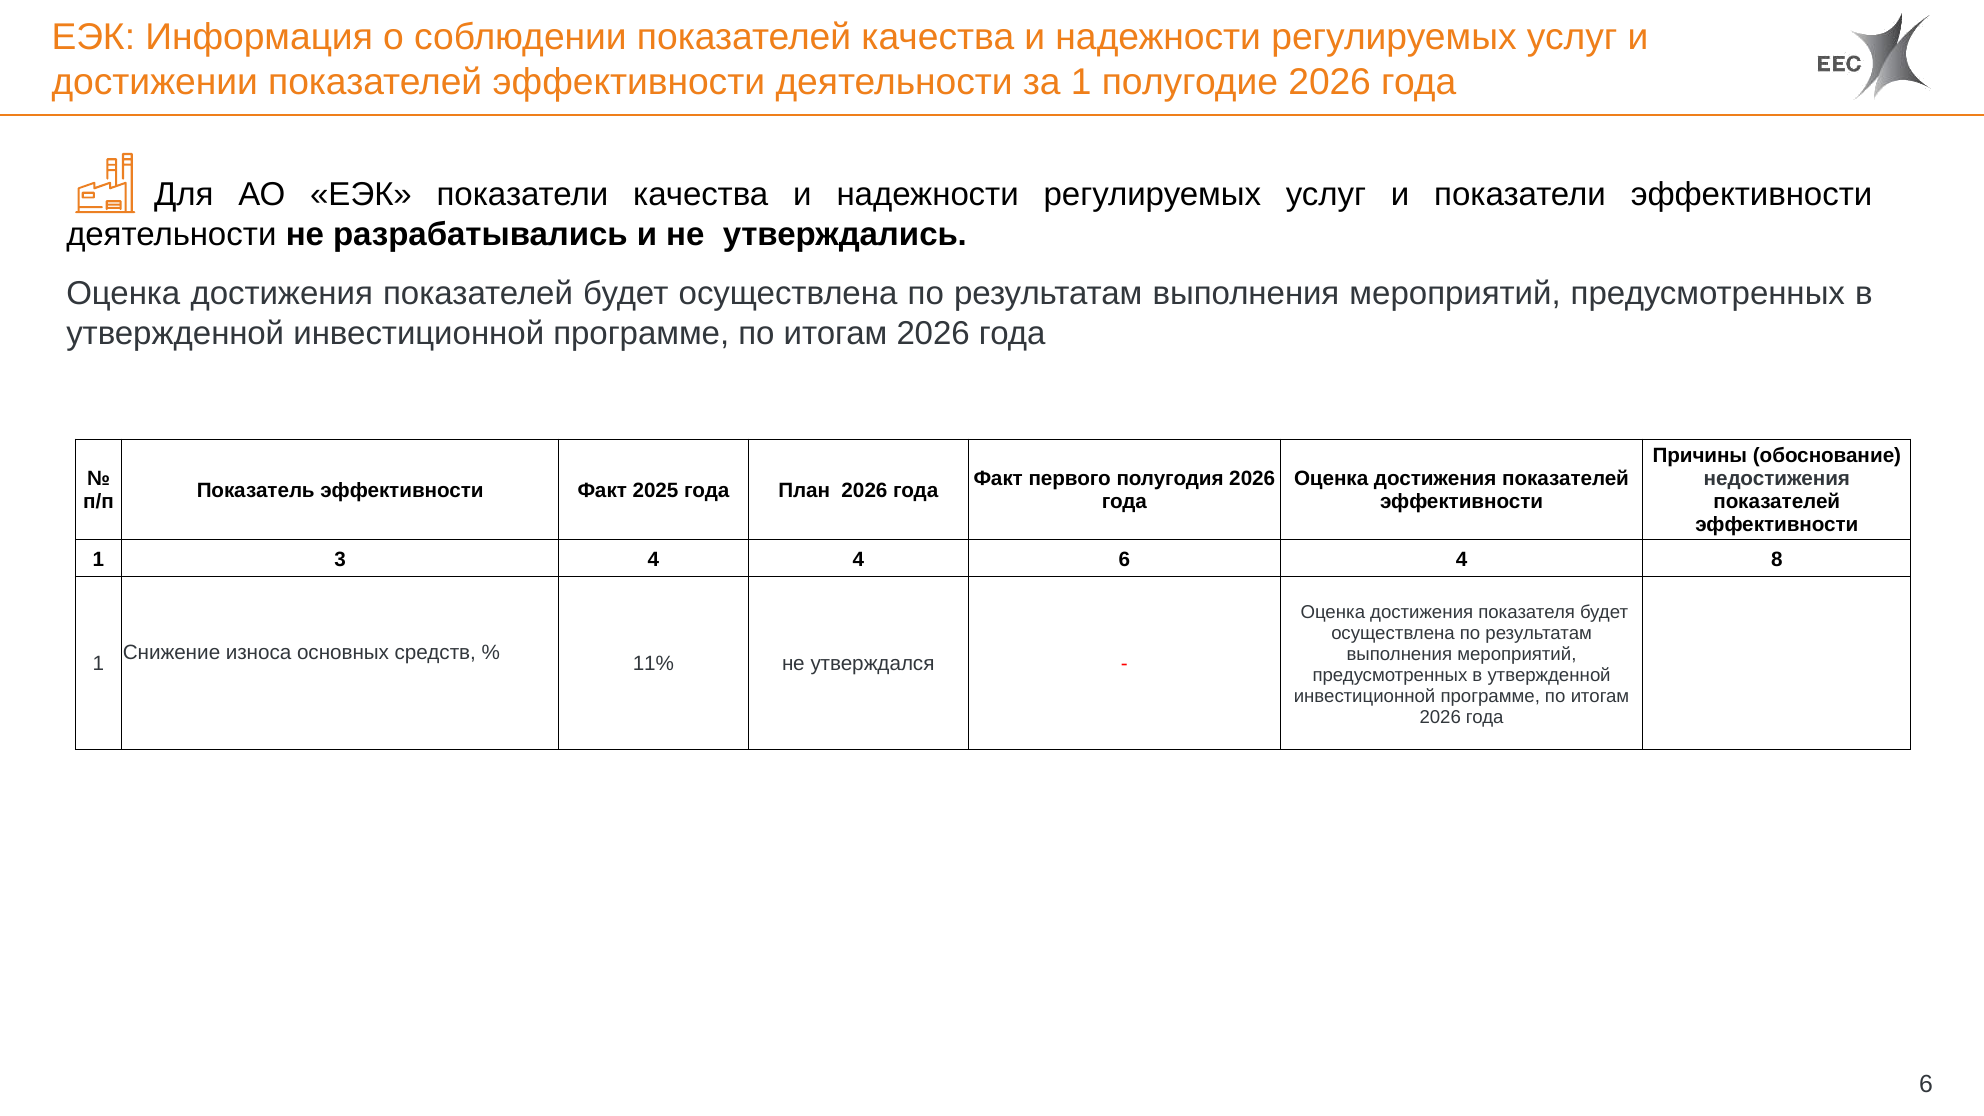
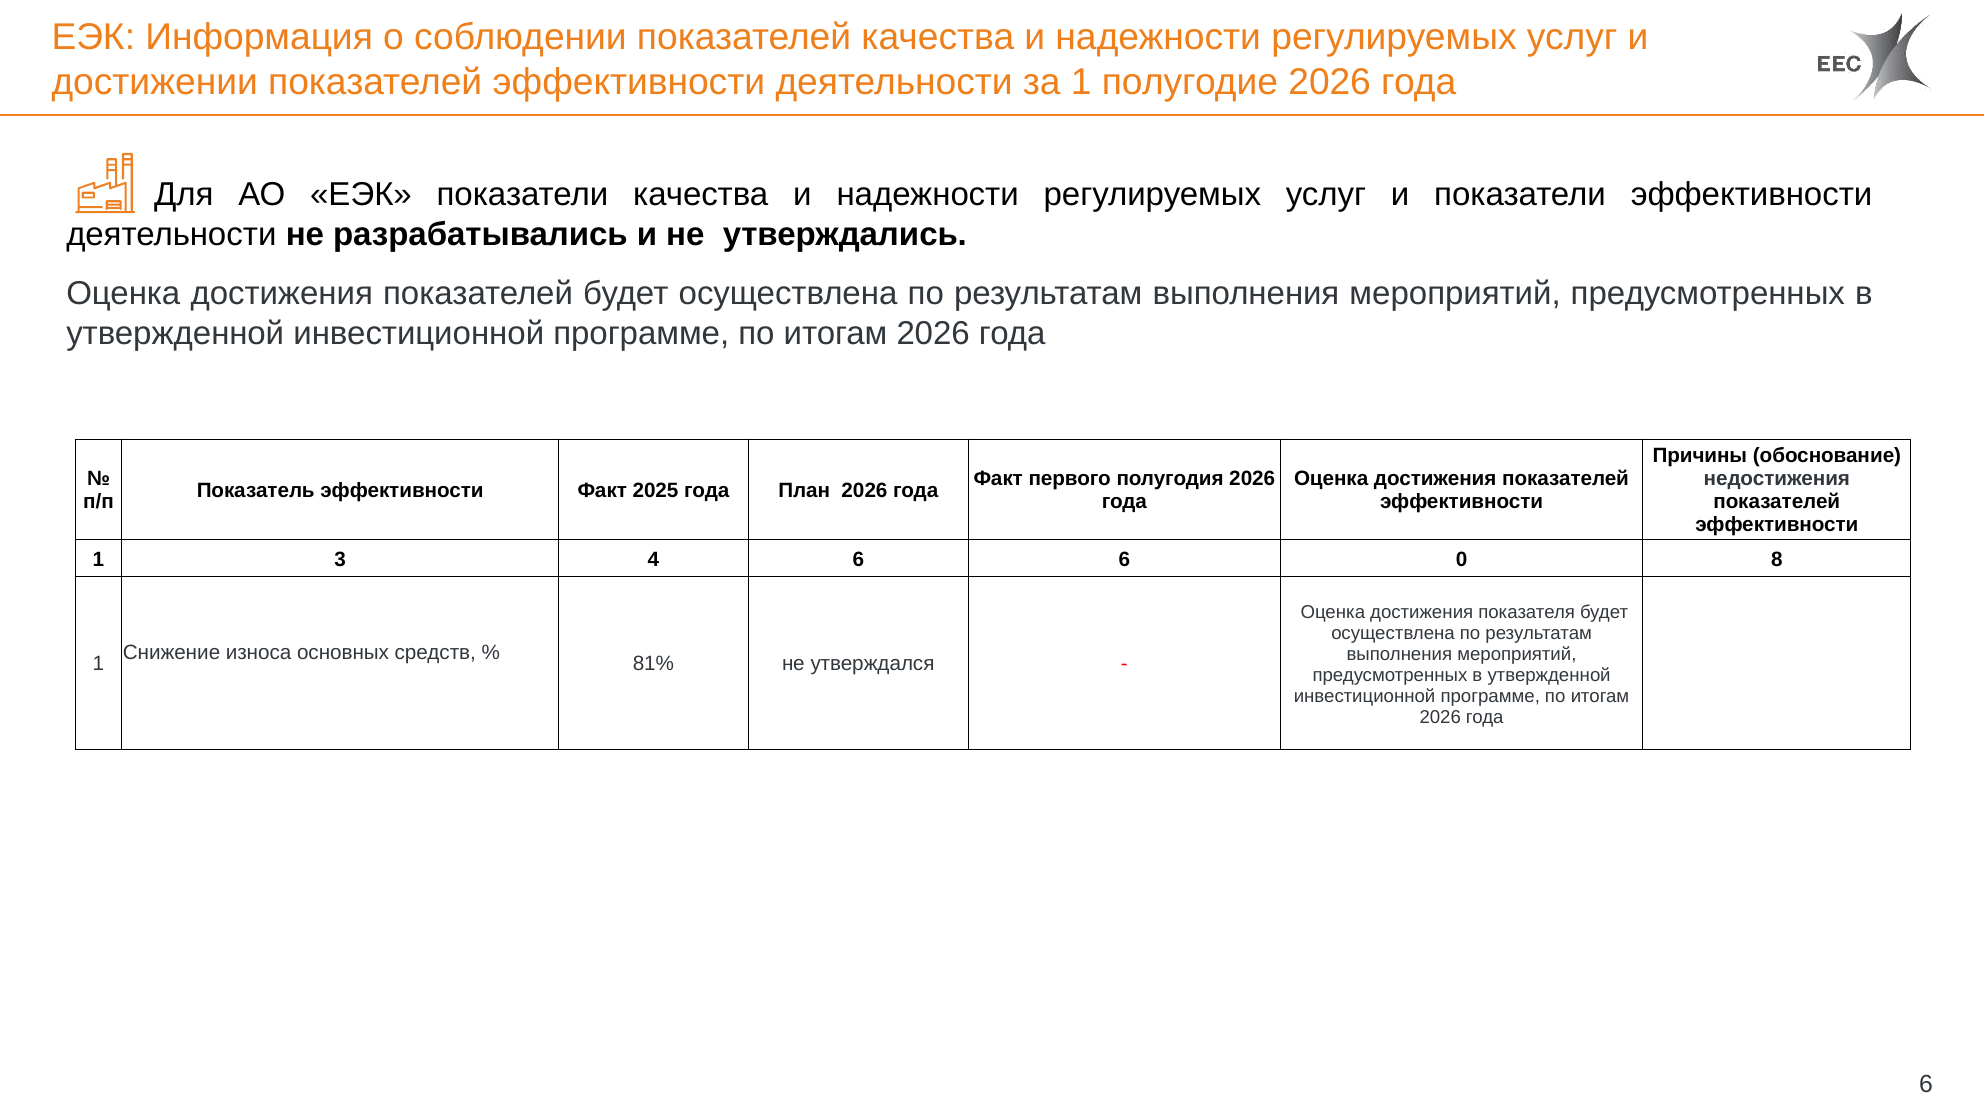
4 4: 4 -> 6 (858, 559)
6 4: 4 -> 0 (1462, 559)
11%: 11% -> 81% (653, 664)
